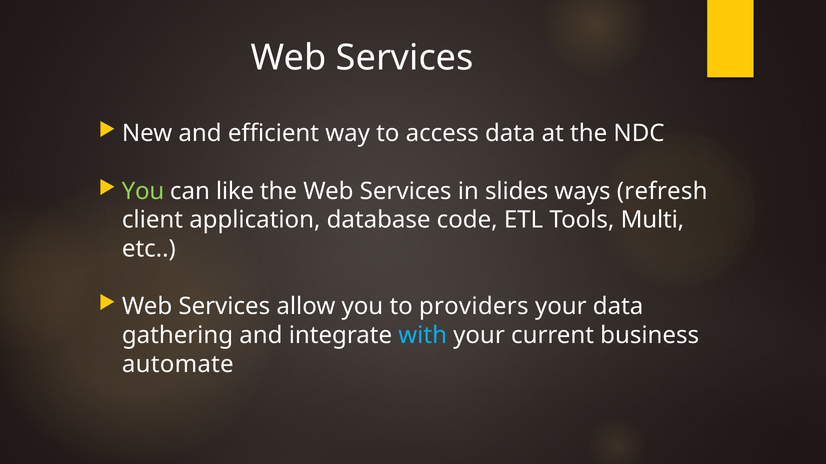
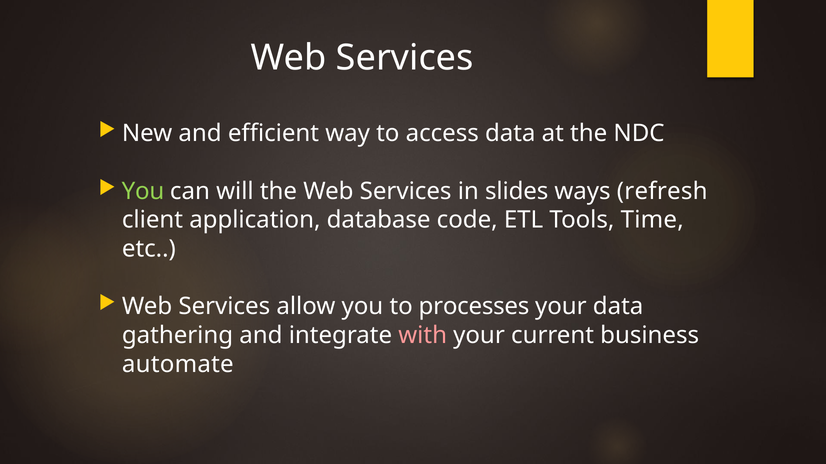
like: like -> will (235, 191)
Multi: Multi -> Time (652, 220)
providers: providers -> processes (474, 307)
with colour: light blue -> pink (423, 336)
